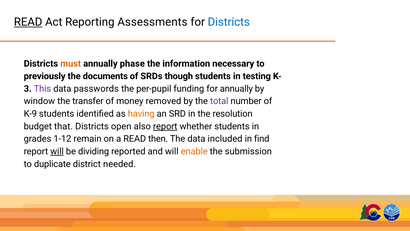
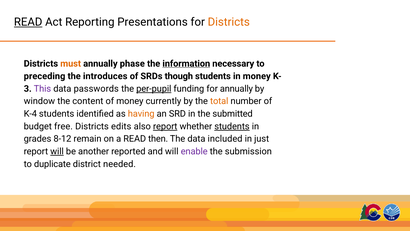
Assessments: Assessments -> Presentations (153, 22)
Districts colour: blue -> orange (229, 22)
information underline: none -> present (186, 63)
previously: previously -> preceding (45, 76)
documents: documents -> introduces (105, 76)
in testing: testing -> money (257, 76)
per-pupil underline: none -> present (154, 89)
transfer: transfer -> content (88, 101)
removed: removed -> currently (163, 101)
total colour: purple -> orange (219, 101)
K-9: K-9 -> K-4 (30, 114)
resolution: resolution -> submitted (233, 114)
that: that -> free (63, 126)
open: open -> edits (121, 126)
students underline: none -> present (232, 126)
1-12: 1-12 -> 8-12 (62, 139)
find: find -> just (262, 139)
dividing: dividing -> another (94, 151)
enable colour: orange -> purple (194, 151)
